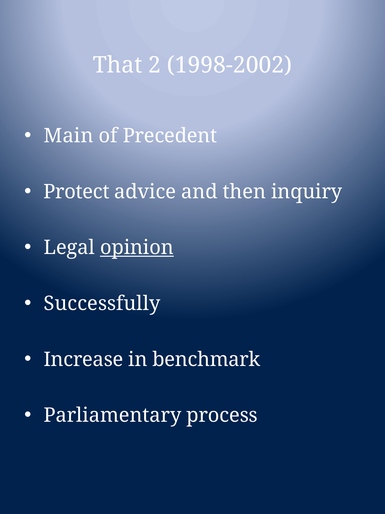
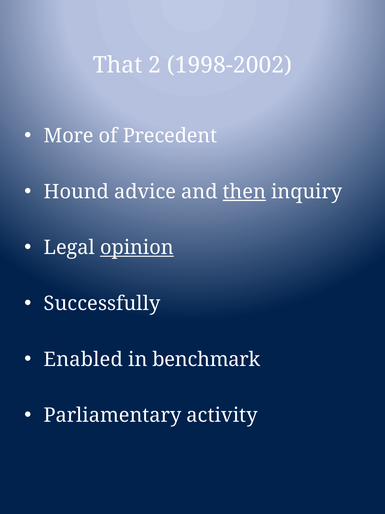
Main: Main -> More (69, 136)
Protect: Protect -> Hound (76, 192)
then underline: none -> present (244, 192)
Increase: Increase -> Enabled (83, 359)
process: process -> activity (222, 415)
